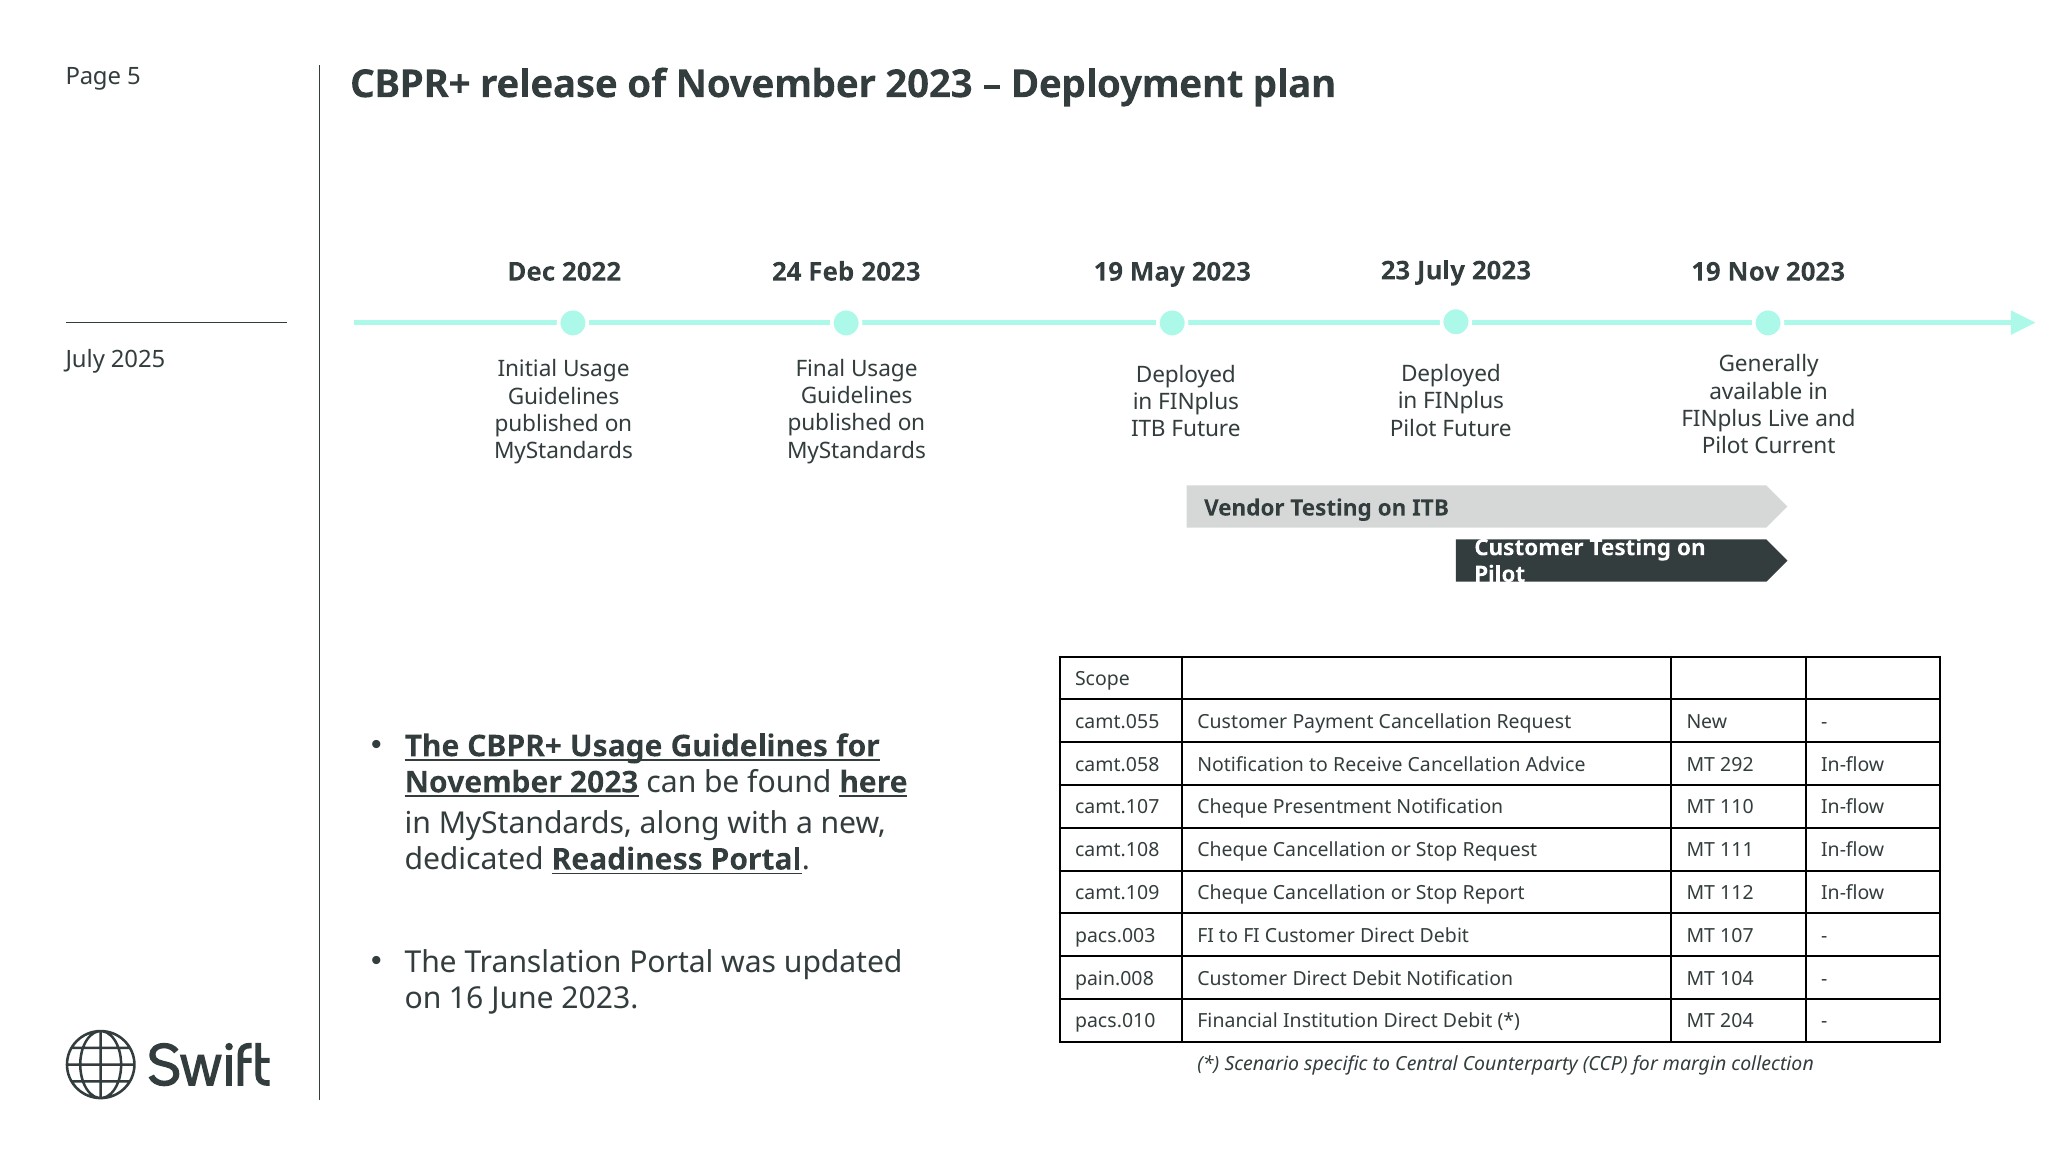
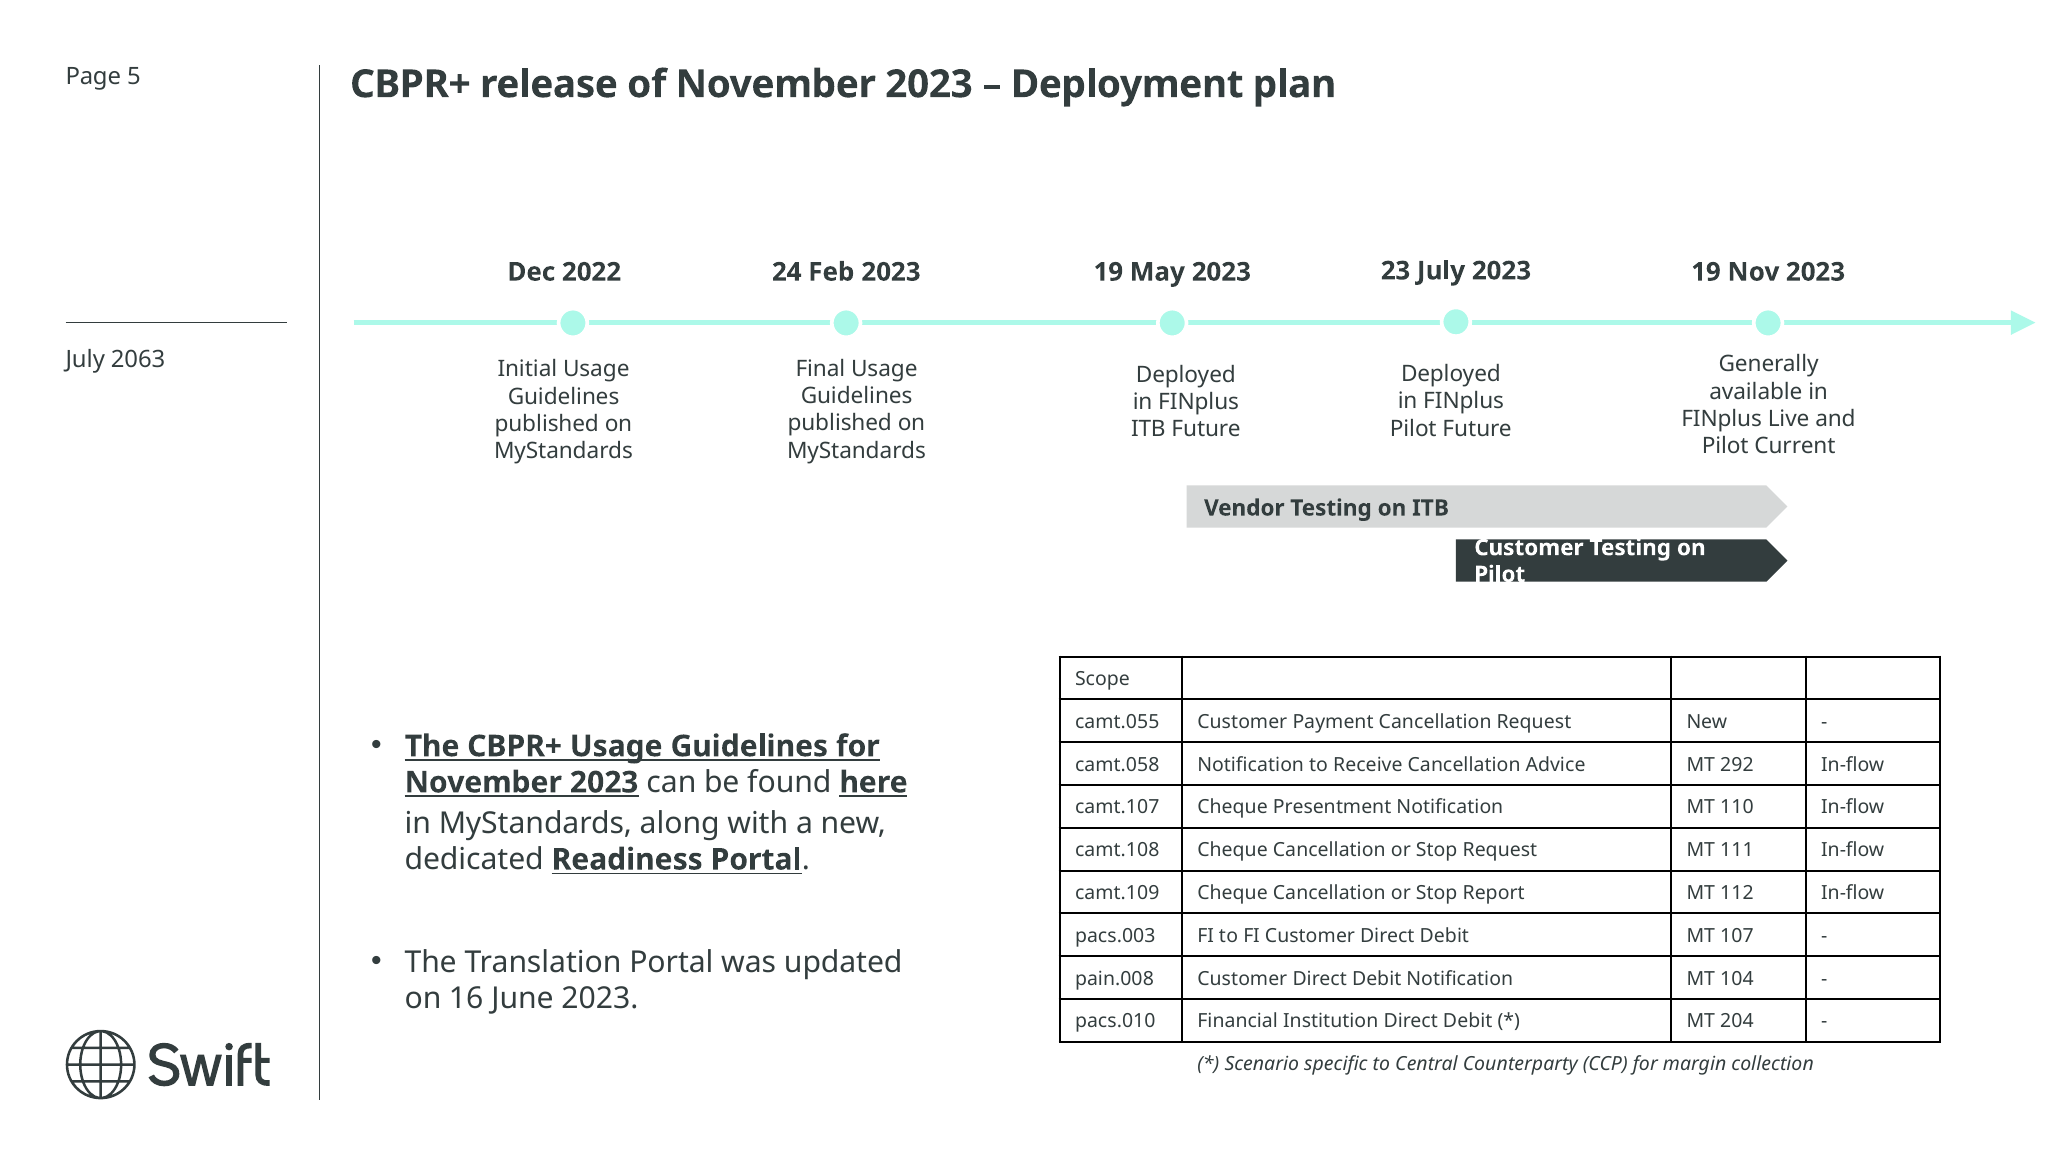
2025: 2025 -> 2063 (138, 360)
